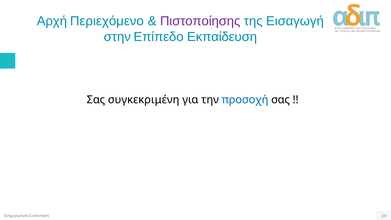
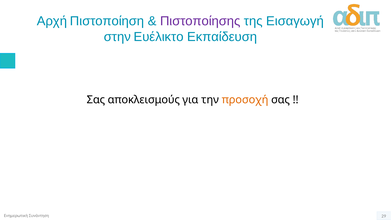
Περιεχόμενο: Περιεχόμενο -> Πιστοποίηση (107, 21)
Επίπεδο: Επίπεδο -> Ευέλικτο (159, 37)
συγκεκριμένη: συγκεκριμένη -> αποκλεισμούς (144, 100)
προσοχή colour: blue -> orange (245, 100)
